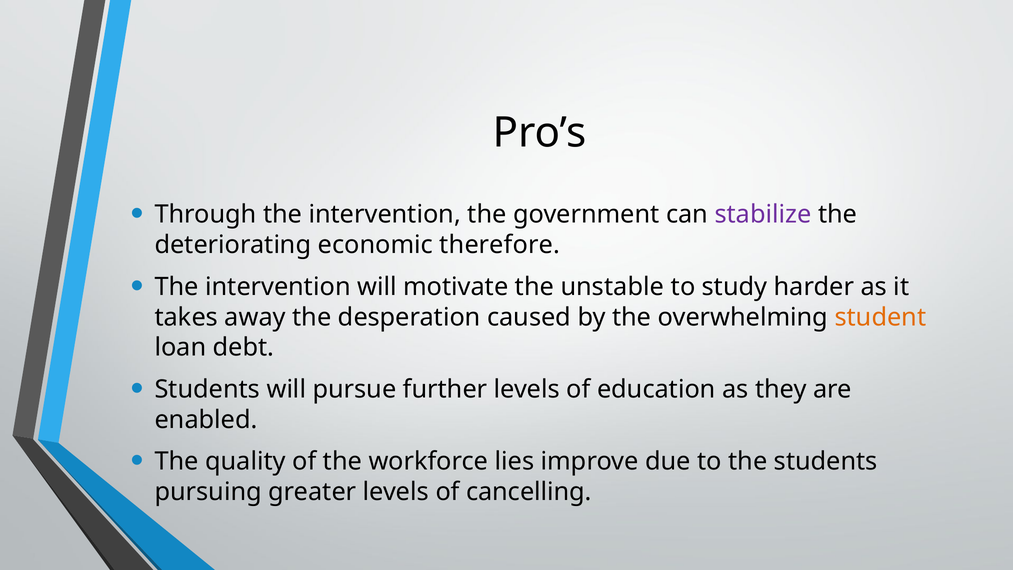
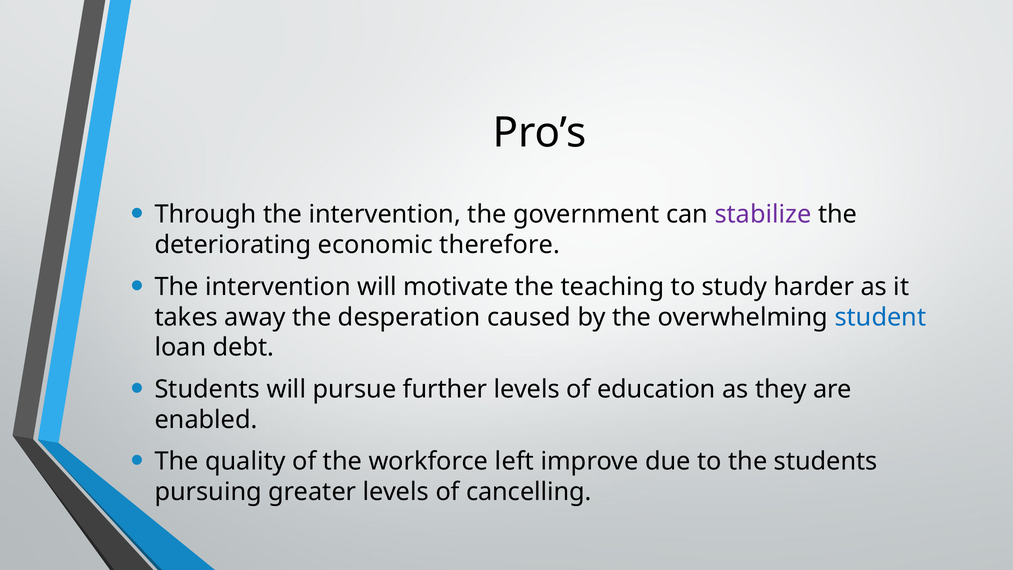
unstable: unstable -> teaching (612, 287)
student colour: orange -> blue (880, 317)
lies: lies -> left (514, 461)
